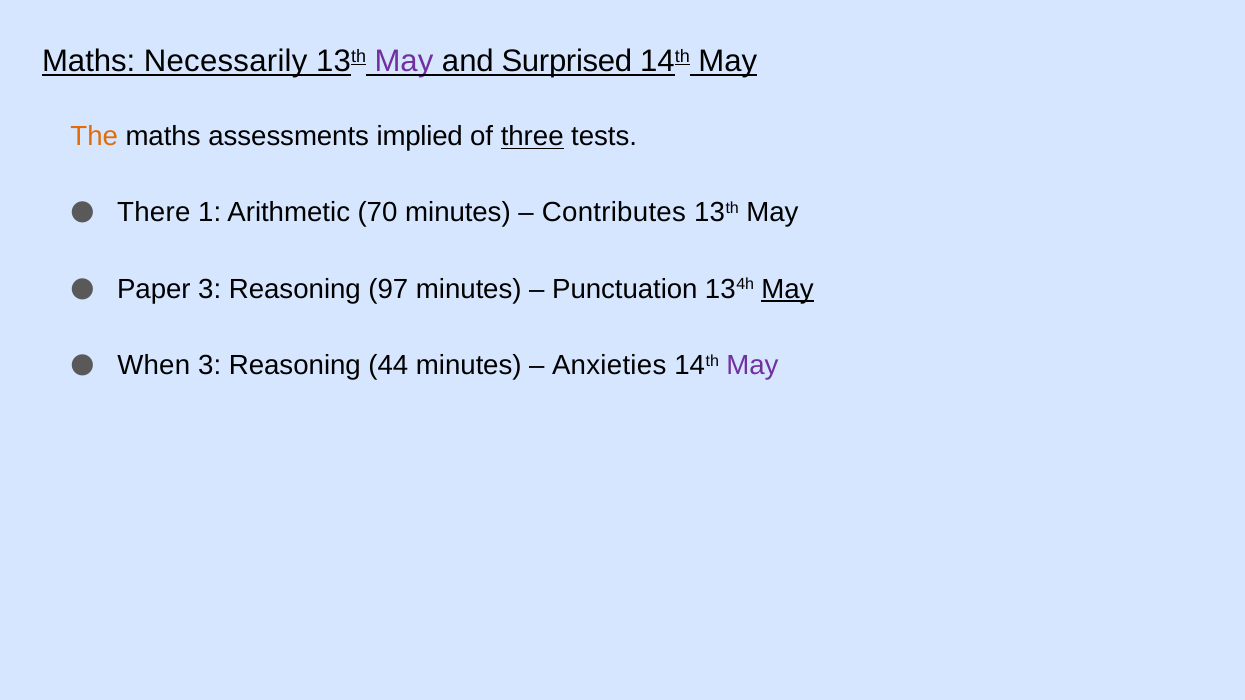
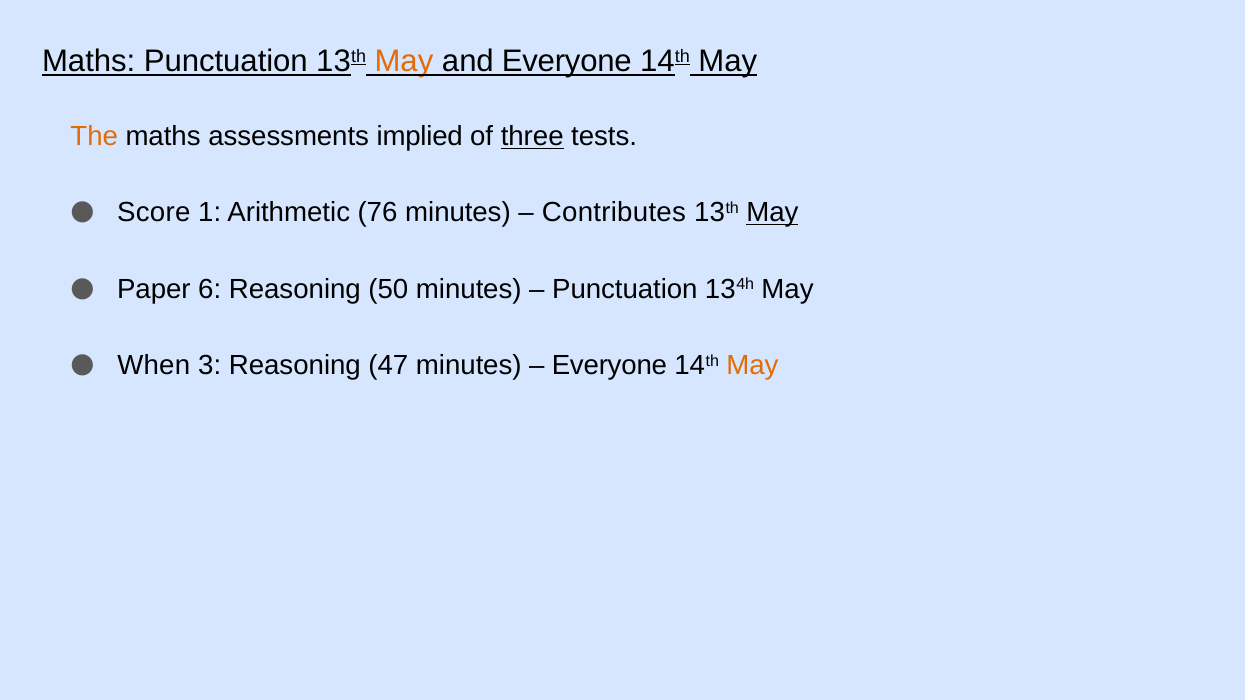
Maths Necessarily: Necessarily -> Punctuation (226, 62)
May colour: purple -> orange (404, 62)
and Surprised: Surprised -> Everyone (567, 62)
There: There -> Score (154, 213)
70: 70 -> 76 (378, 213)
May underline: none -> present (772, 213)
Paper 3: 3 -> 6 (210, 289)
97: 97 -> 50 (388, 289)
May underline: present -> none (788, 289)
44: 44 -> 47 (388, 365)
Anxieties: Anxieties -> Everyone (609, 365)
May colour: purple -> orange (752, 365)
